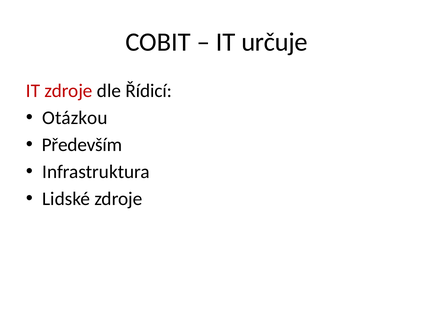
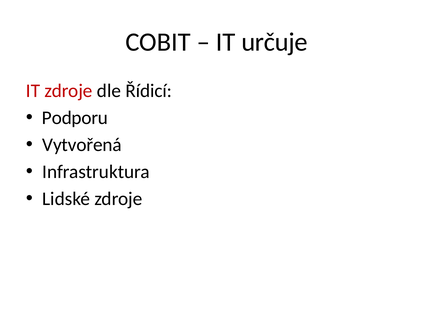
Otázkou: Otázkou -> Podporu (75, 118)
Především: Především -> Vytvořená (82, 145)
